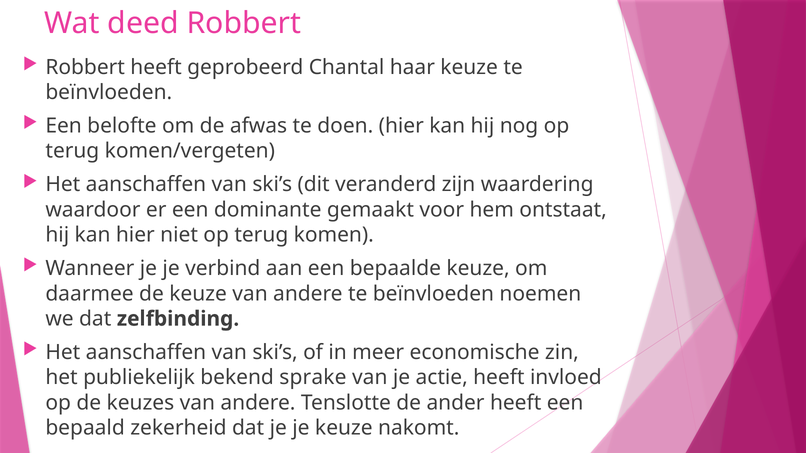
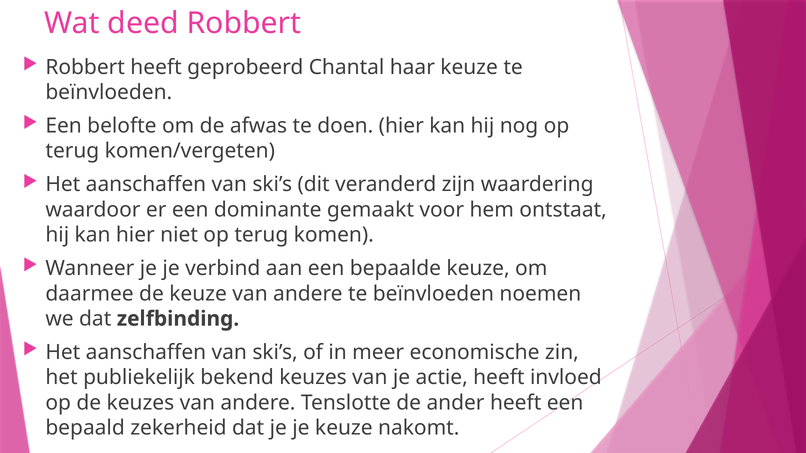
bekend sprake: sprake -> keuzes (313, 378)
